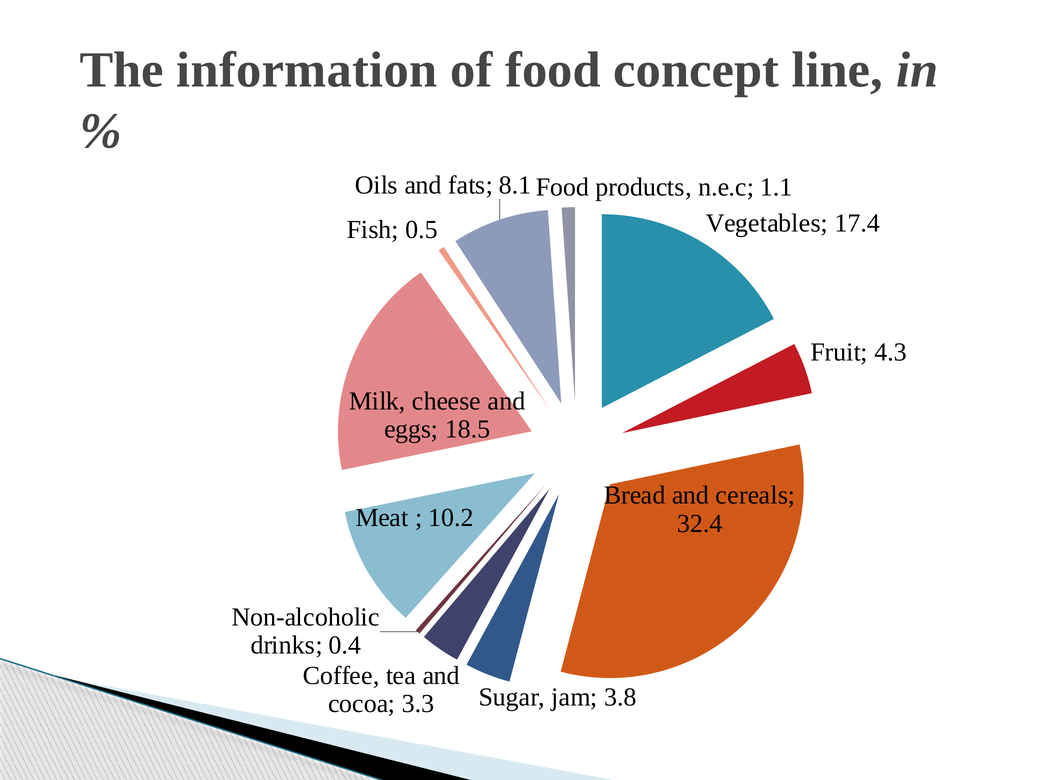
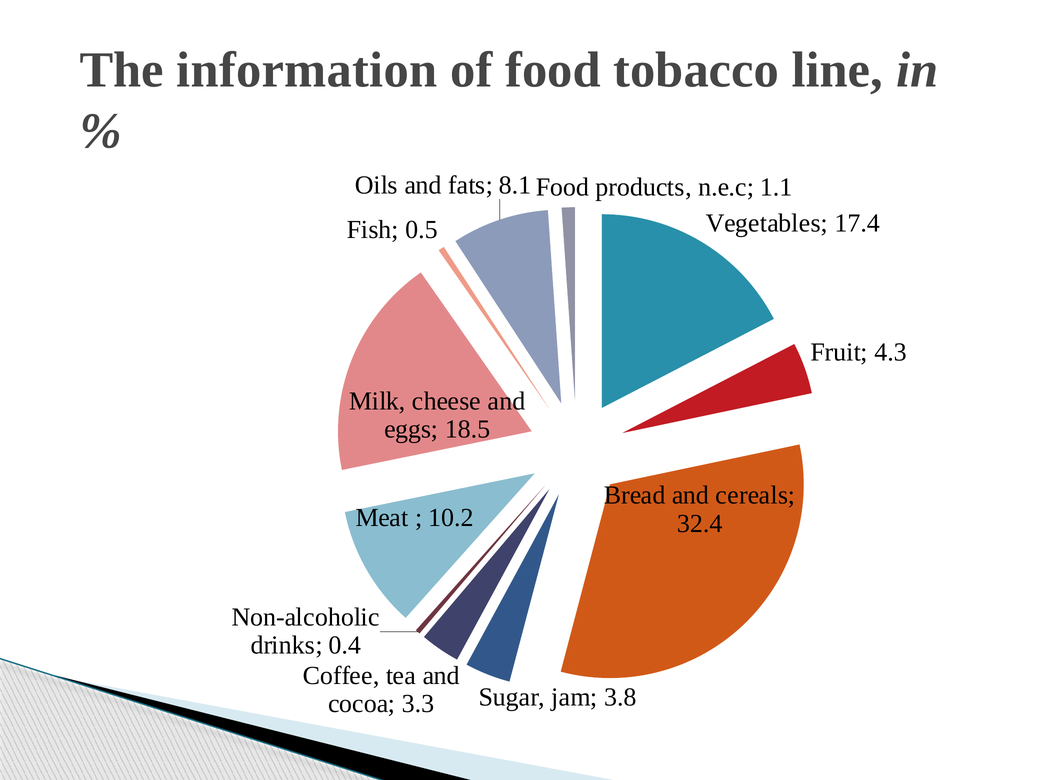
concept: concept -> tobacco (696, 70)
